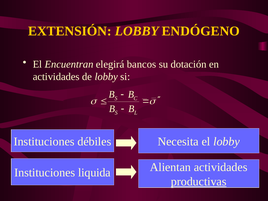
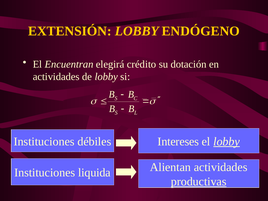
bancos: bancos -> crédito (142, 64)
Necesita: Necesita -> Intereses (178, 141)
lobby underline: none -> present (227, 141)
